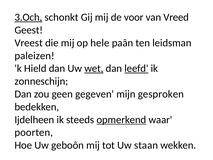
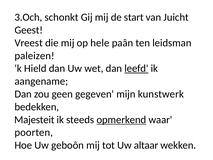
3.Och underline: present -> none (28, 17)
voor: voor -> start (134, 17)
Vreed: Vreed -> Juicht (176, 17)
wet underline: present -> none (94, 68)
zonneschijn: zonneschijn -> aangename (41, 81)
gesproken: gesproken -> kunstwerk (161, 94)
Ijdelheen: Ijdelheen -> Majesteit (34, 119)
staan: staan -> altaar (146, 145)
